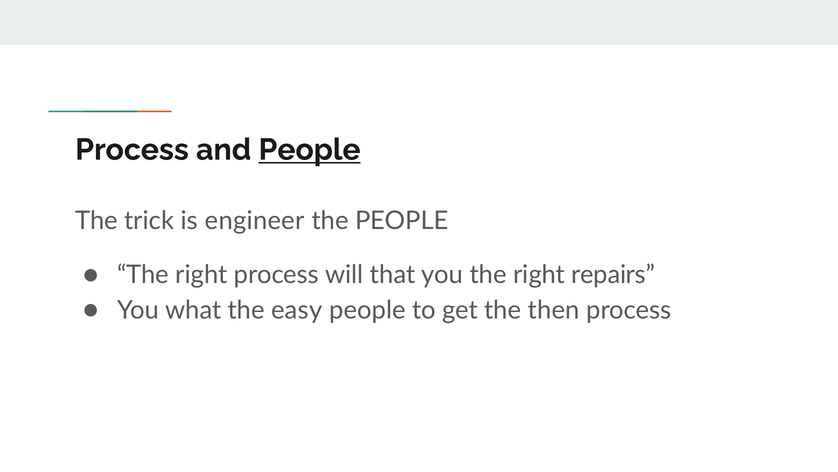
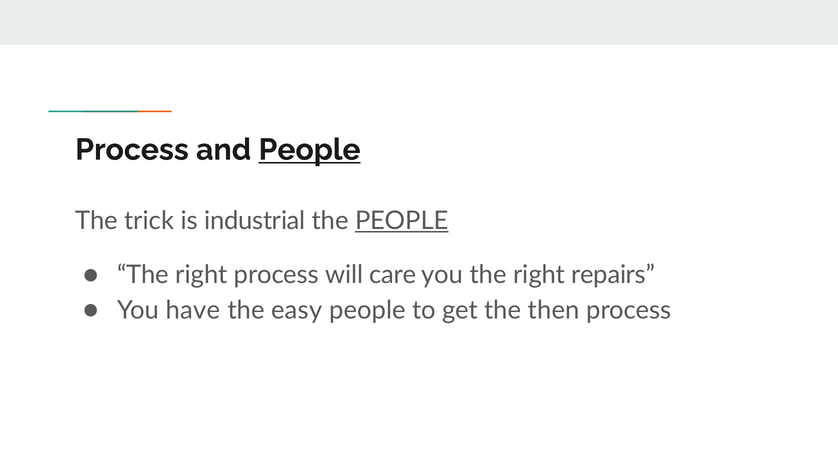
engineer: engineer -> industrial (255, 221)
PEOPLE underline: none -> present (402, 221)
that: that -> care (393, 275)
what: what -> have (193, 310)
